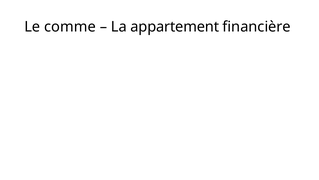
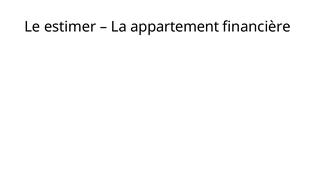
comme: comme -> estimer (70, 27)
